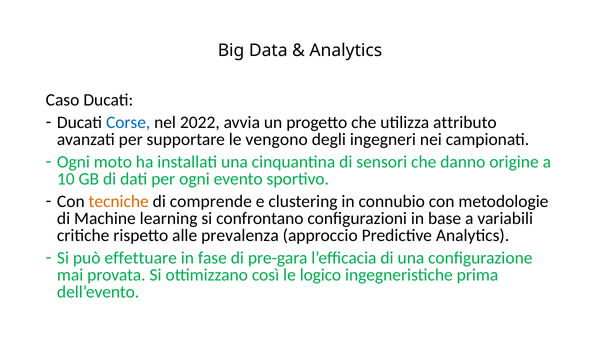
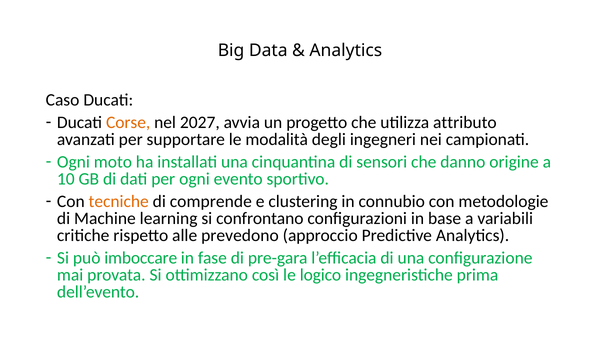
Corse colour: blue -> orange (128, 123)
2022: 2022 -> 2027 (200, 123)
vengono: vengono -> modalità (277, 140)
prevalenza: prevalenza -> prevedono (240, 236)
effettuare: effettuare -> imboccare (141, 259)
